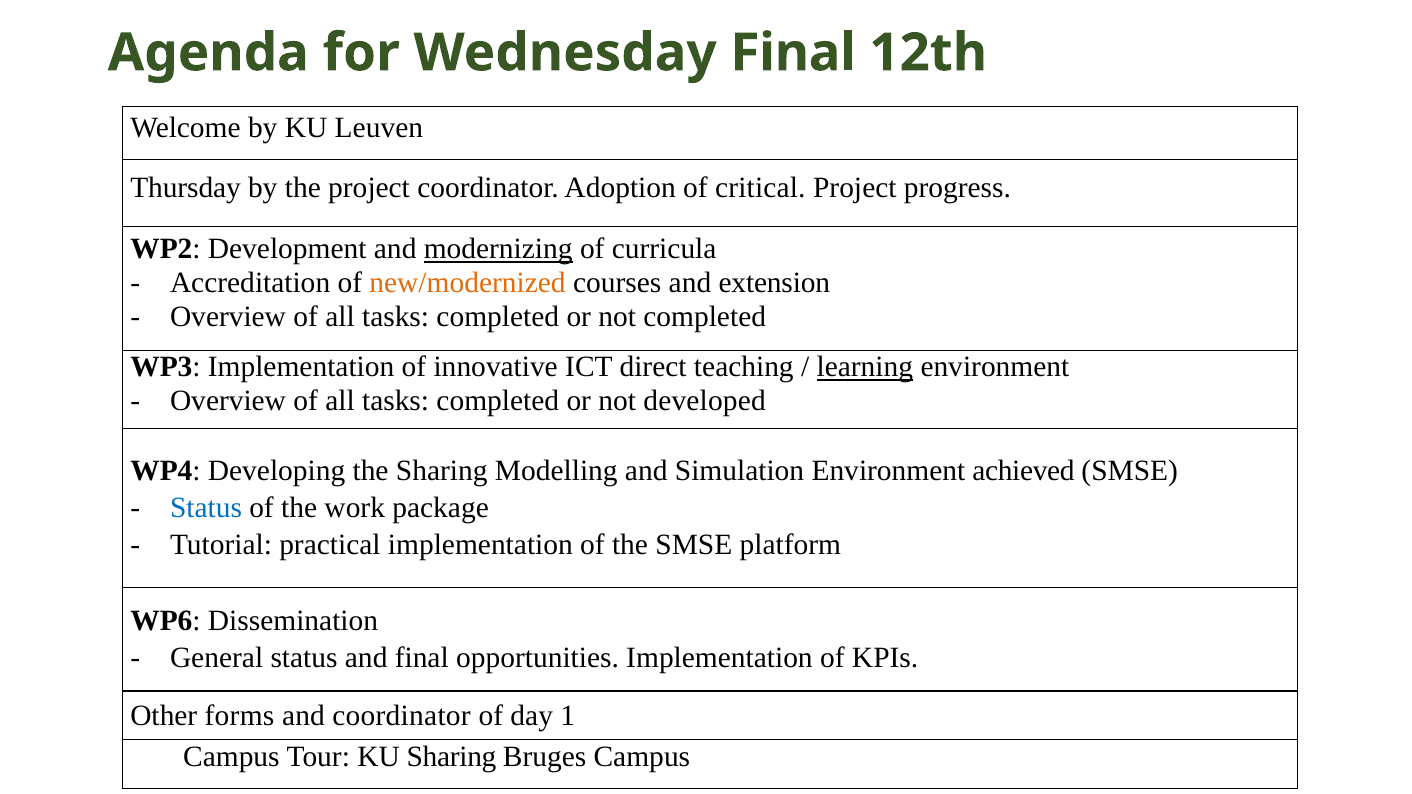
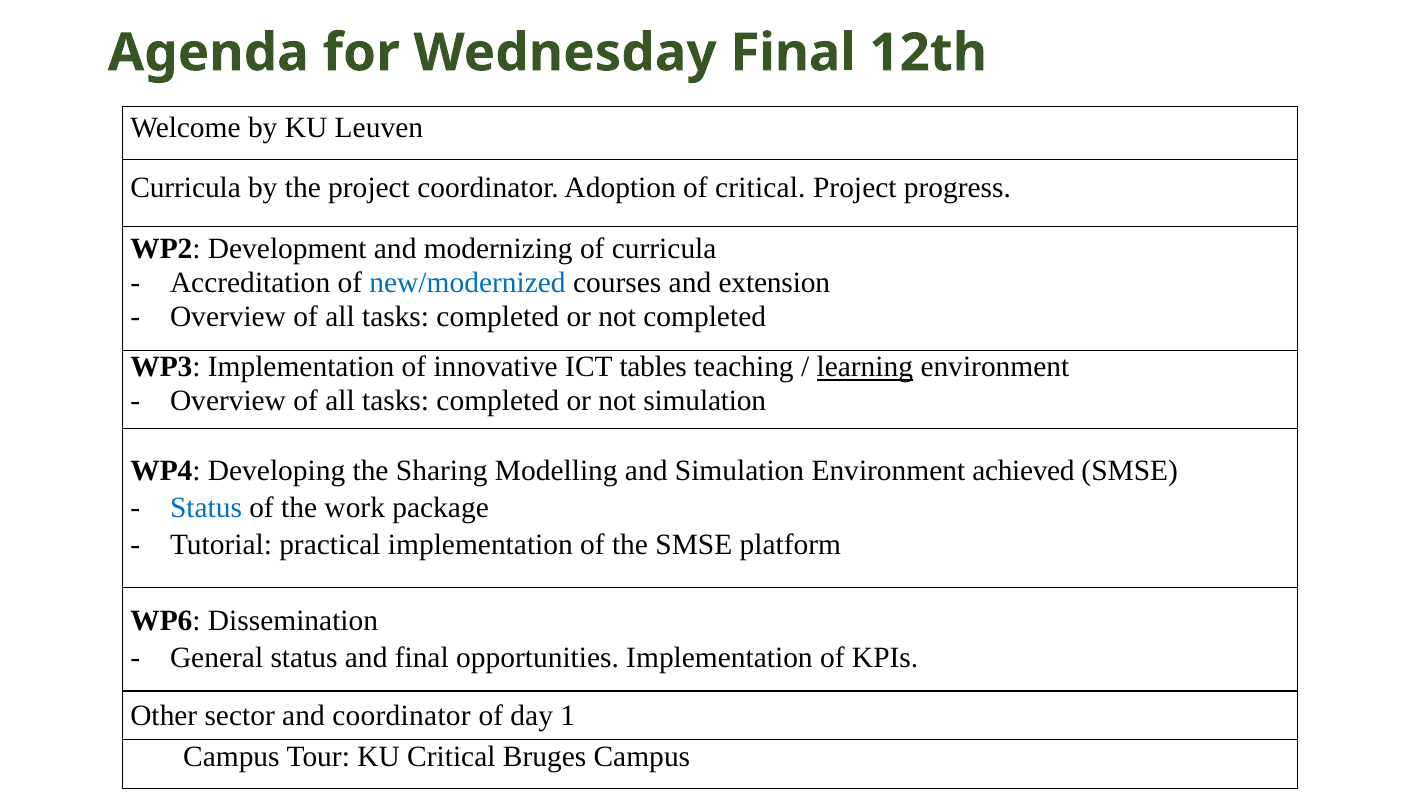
Thursday: Thursday -> Curricula (186, 187)
modernizing underline: present -> none (498, 249)
new/modernized colour: orange -> blue (468, 283)
direct: direct -> tables (653, 367)
not developed: developed -> simulation (705, 401)
forms: forms -> sector (240, 716)
KU Sharing: Sharing -> Critical (451, 757)
